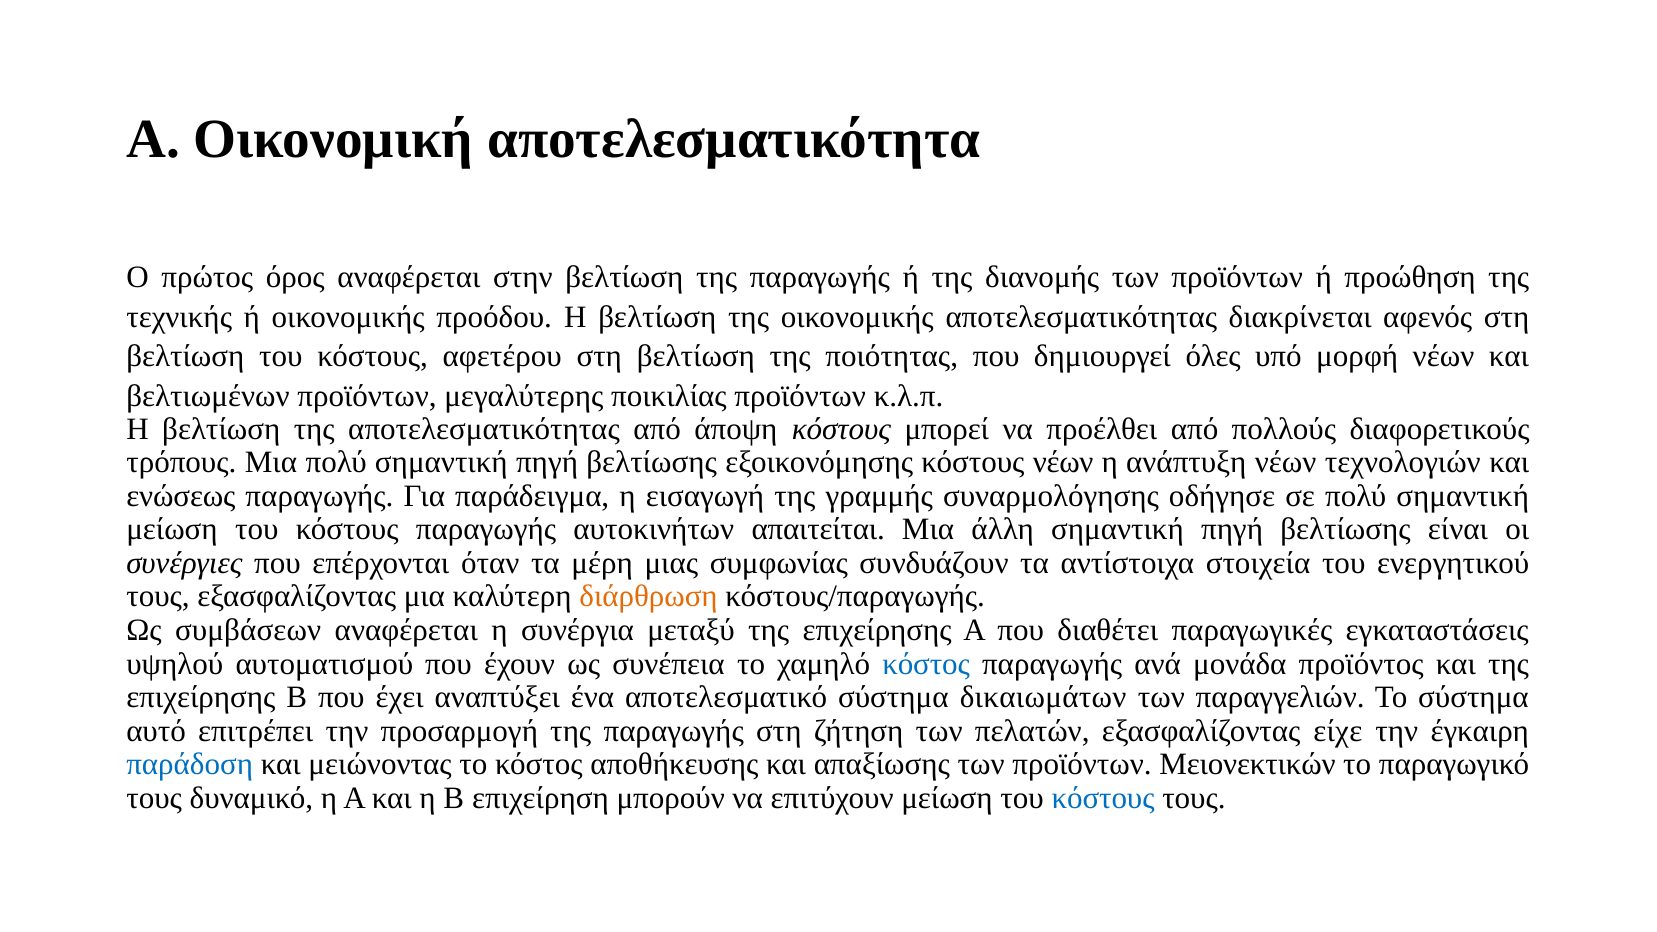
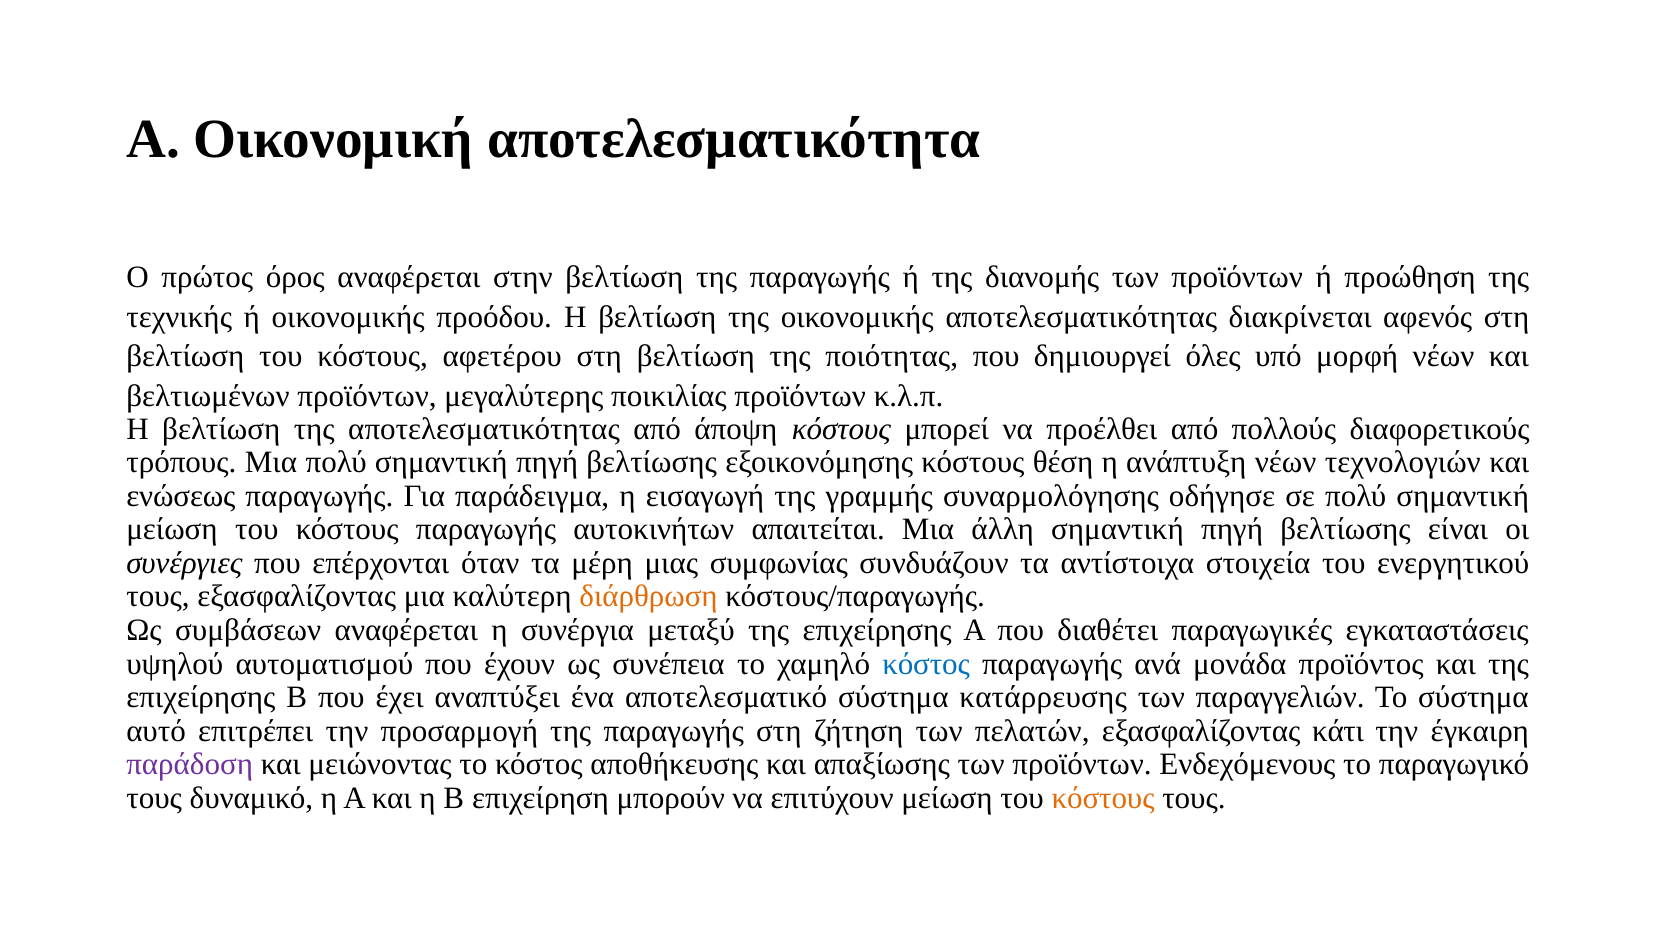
κόστους νέων: νέων -> θέση (1063, 462)
δικαιωμάτων: δικαιωμάτων -> κατάρρευσης (1043, 697)
είχε: είχε -> κάτι (1338, 731)
παράδοση colour: blue -> purple (190, 765)
Μειονεκτικών: Μειονεκτικών -> Ενδεχόμενους (1247, 765)
κόστους colour: blue -> orange (1103, 798)
